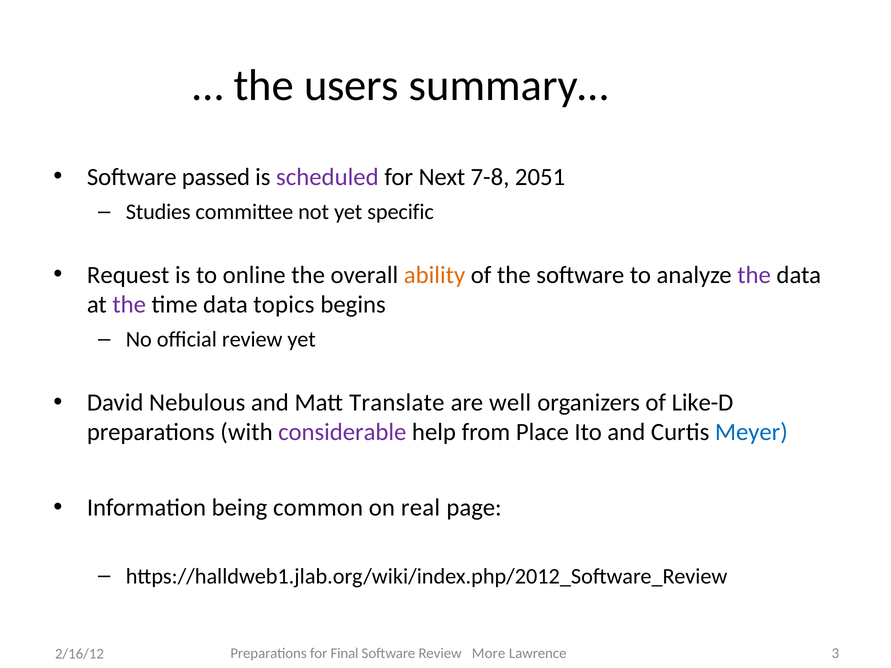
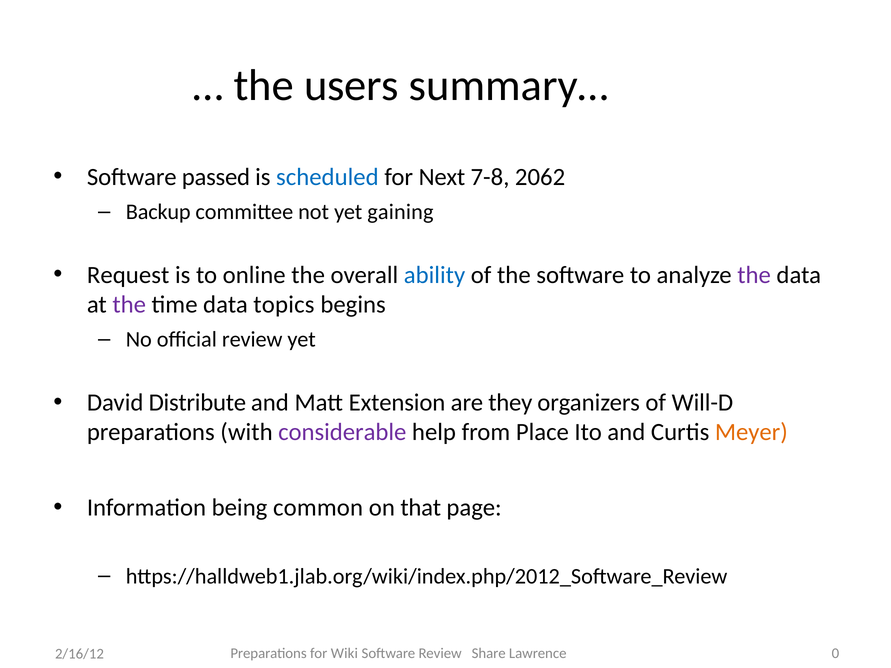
scheduled colour: purple -> blue (327, 177)
2051: 2051 -> 2062 (540, 177)
Studies: Studies -> Backup (158, 212)
specific: specific -> gaining (400, 212)
ability colour: orange -> blue (434, 275)
Nebulous: Nebulous -> Distribute (197, 403)
Translate: Translate -> Extension (397, 403)
well: well -> they (510, 403)
Like-D: Like-D -> Will-D (702, 403)
Meyer colour: blue -> orange (751, 432)
real: real -> that (421, 508)
Final: Final -> Wiki (344, 654)
More: More -> Share (489, 654)
3: 3 -> 0 (835, 654)
